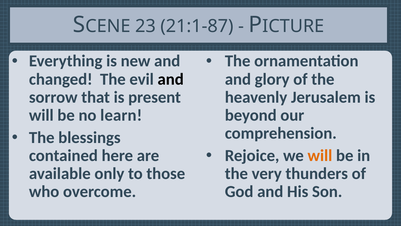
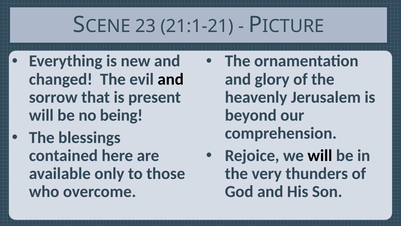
21:1-87: 21:1-87 -> 21:1-21 (197, 26)
learn: learn -> being (121, 115)
will colour: orange -> black (320, 155)
